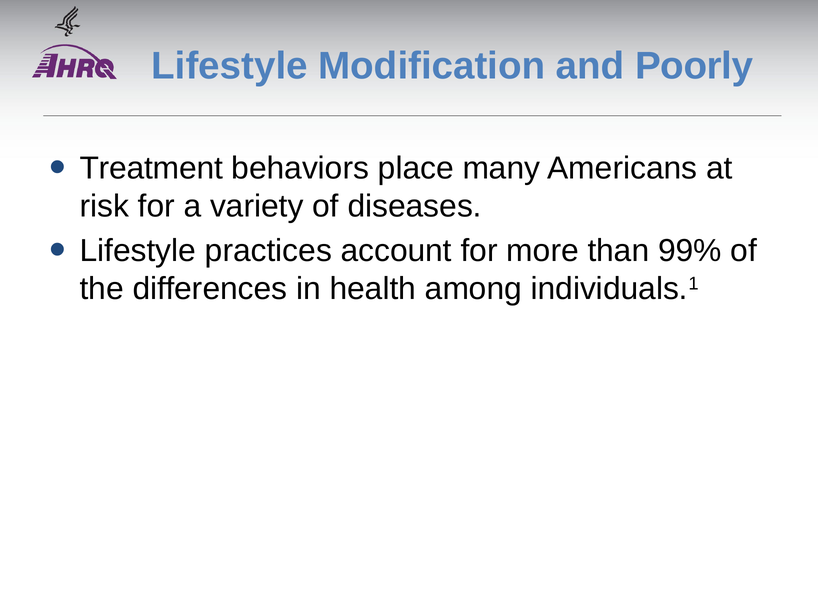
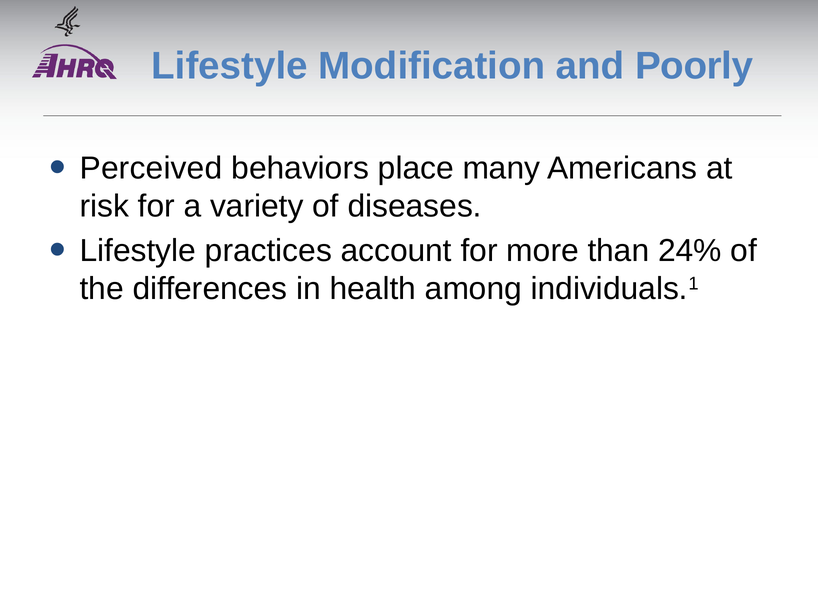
Treatment: Treatment -> Perceived (151, 168)
99%: 99% -> 24% (690, 251)
